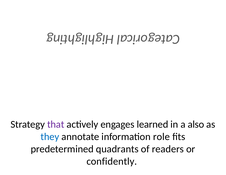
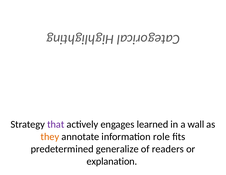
also: also -> wall (196, 124)
they colour: blue -> orange (50, 136)
quadrants: quadrants -> generalize (117, 149)
confidently: confidently -> explanation (112, 161)
